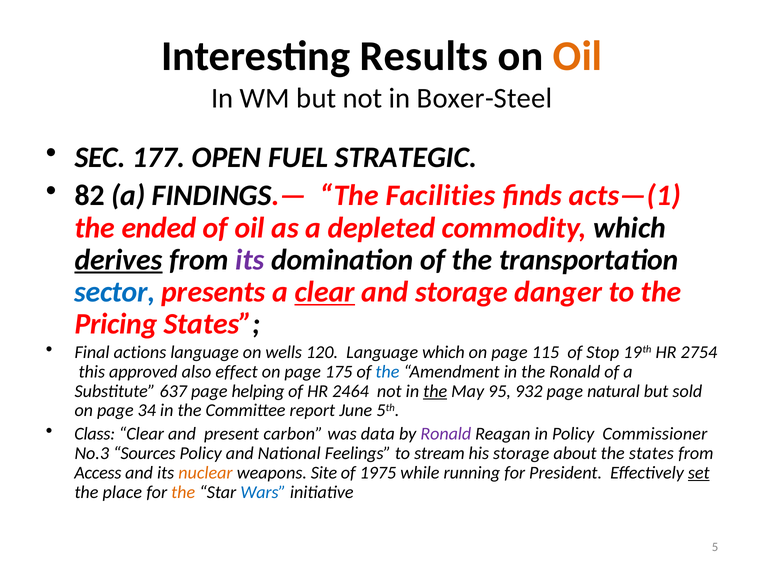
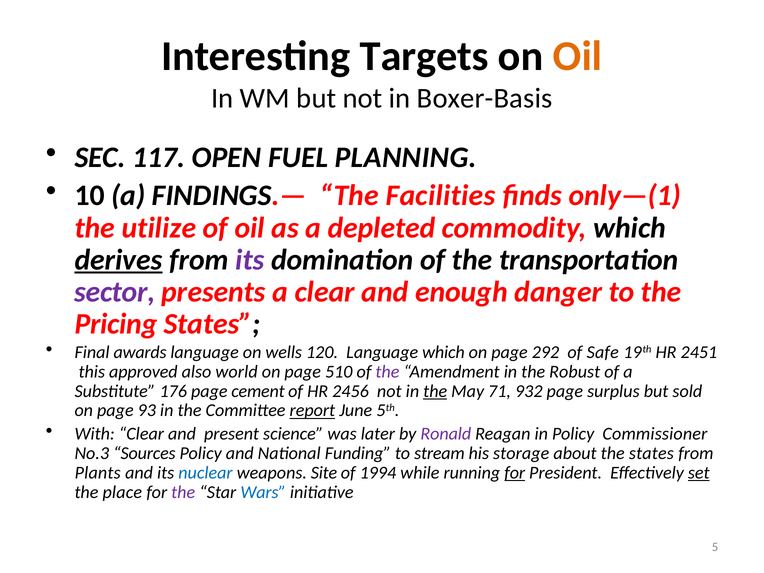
Results: Results -> Targets (424, 56)
Boxer-Steel: Boxer-Steel -> Boxer-Basis (485, 98)
177: 177 -> 117 (159, 157)
STRATEGIC: STRATEGIC -> PLANNING (406, 157)
82: 82 -> 10 (90, 196)
acts—(1: acts—(1 -> only—(1 (625, 196)
ended: ended -> utilize (159, 228)
sector colour: blue -> purple (115, 292)
clear underline: present -> none (325, 292)
and storage: storage -> enough (461, 292)
actions: actions -> awards (140, 352)
115: 115 -> 292 (546, 352)
Stop: Stop -> Safe (603, 352)
2754: 2754 -> 2451 (699, 352)
effect: effect -> world (237, 372)
175: 175 -> 510 (339, 372)
the colour: blue -> purple (387, 372)
the Ronald: Ronald -> Robust (575, 372)
637: 637 -> 176 (173, 391)
helping: helping -> cement (258, 391)
2464: 2464 -> 2456 (351, 391)
95: 95 -> 71 (500, 391)
natural: natural -> surplus (613, 391)
34: 34 -> 93 (147, 411)
report underline: none -> present (312, 411)
Class: Class -> With (95, 434)
carbon: carbon -> science (293, 434)
data: data -> later (378, 434)
Feelings: Feelings -> Funding (358, 453)
Access: Access -> Plants (98, 473)
nuclear colour: orange -> blue (205, 473)
1975: 1975 -> 1994 (378, 473)
for underline: none -> present (515, 473)
the colour: orange -> purple (183, 492)
